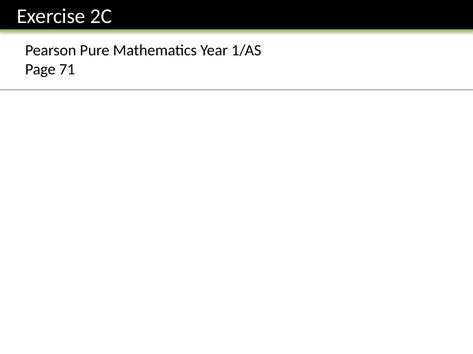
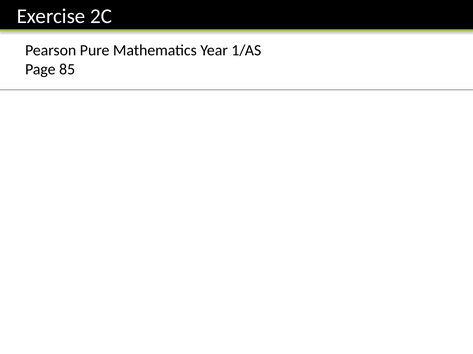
71: 71 -> 85 (67, 69)
